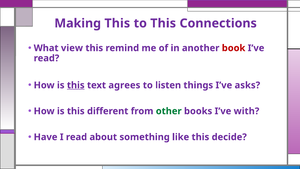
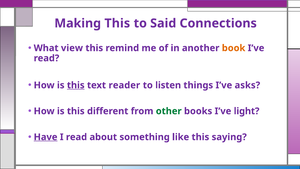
to This: This -> Said (163, 23)
book colour: red -> orange (234, 48)
agrees: agrees -> reader (124, 85)
with: with -> light (247, 111)
Have underline: none -> present (46, 137)
decide: decide -> saying (229, 137)
